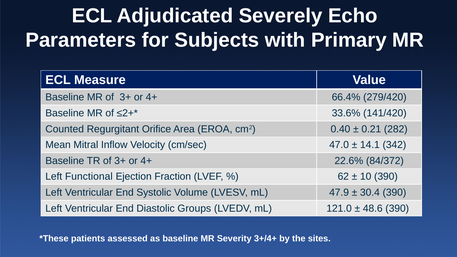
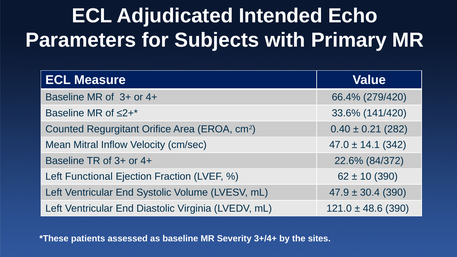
Severely: Severely -> Intended (281, 16)
Groups: Groups -> Virginia (194, 208)
